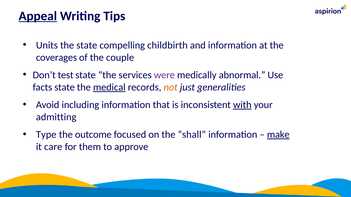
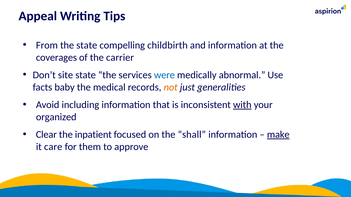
Appeal underline: present -> none (38, 16)
Units: Units -> From (47, 45)
couple: couple -> carrier (120, 58)
test: test -> site (66, 75)
were colour: purple -> blue (164, 75)
facts state: state -> baby (65, 87)
medical underline: present -> none (109, 87)
admitting: admitting -> organized (56, 117)
Type: Type -> Clear (46, 135)
outcome: outcome -> inpatient (93, 135)
